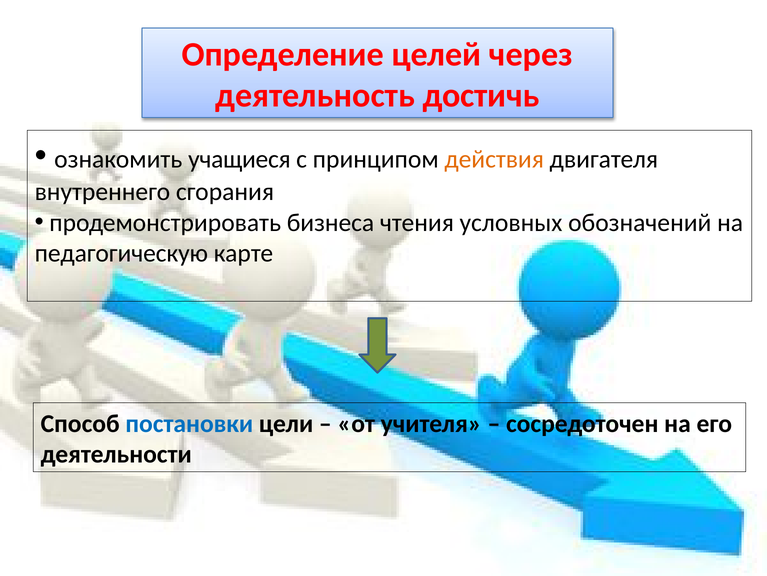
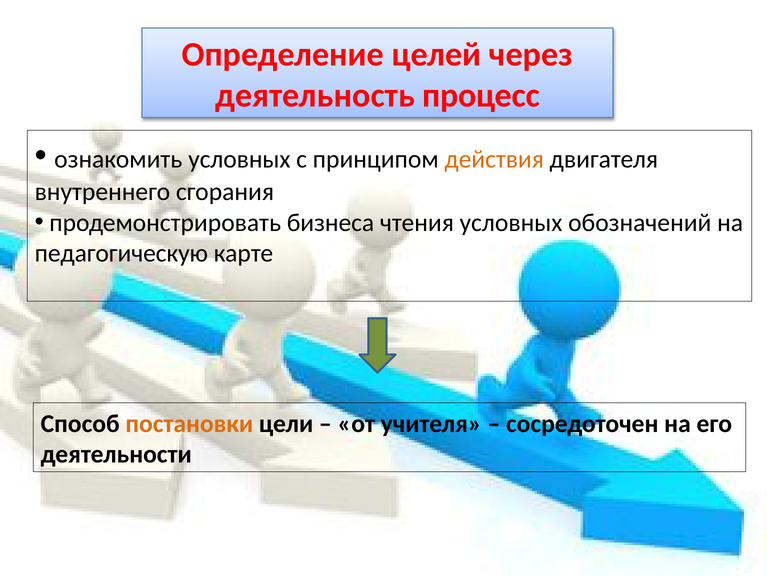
достичь: достичь -> процесс (481, 96)
ознакомить учащиеся: учащиеся -> условных (239, 159)
постановки colour: blue -> orange (189, 423)
